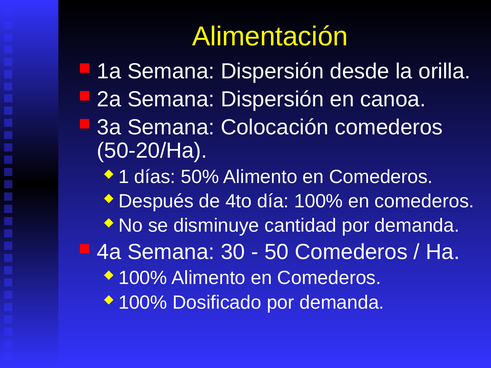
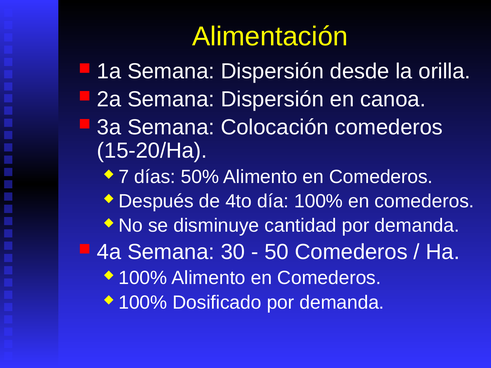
50-20/Ha: 50-20/Ha -> 15-20/Ha (152, 151)
1: 1 -> 7 (124, 177)
